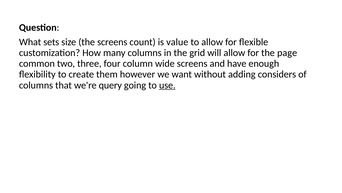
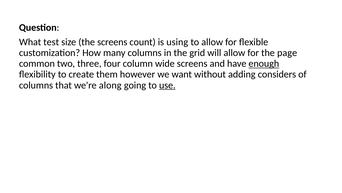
sets: sets -> test (51, 42)
value: value -> using (177, 42)
enough underline: none -> present (264, 63)
query: query -> along (110, 85)
